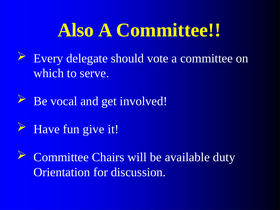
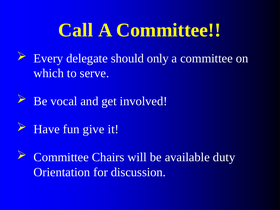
Also: Also -> Call (76, 30)
vote: vote -> only (158, 58)
